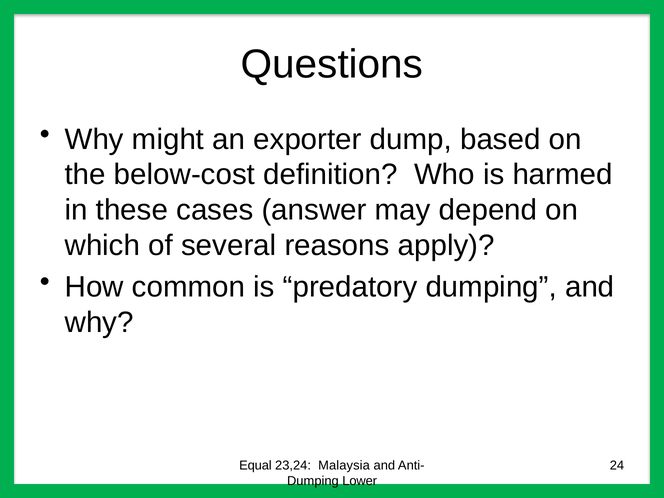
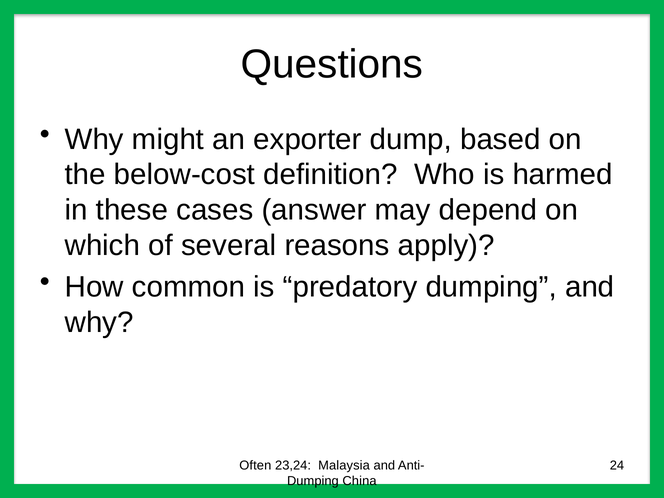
Equal: Equal -> Often (255, 465)
Lower: Lower -> China (360, 481)
